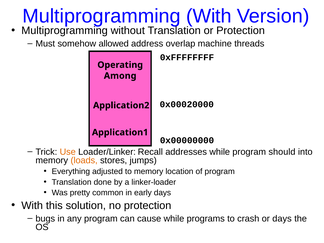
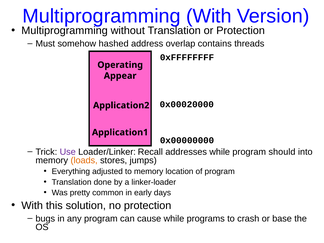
allowed: allowed -> hashed (114, 44)
machine: machine -> contains (215, 44)
Among: Among -> Appear (120, 76)
Use colour: orange -> purple (68, 152)
or days: days -> base (282, 219)
